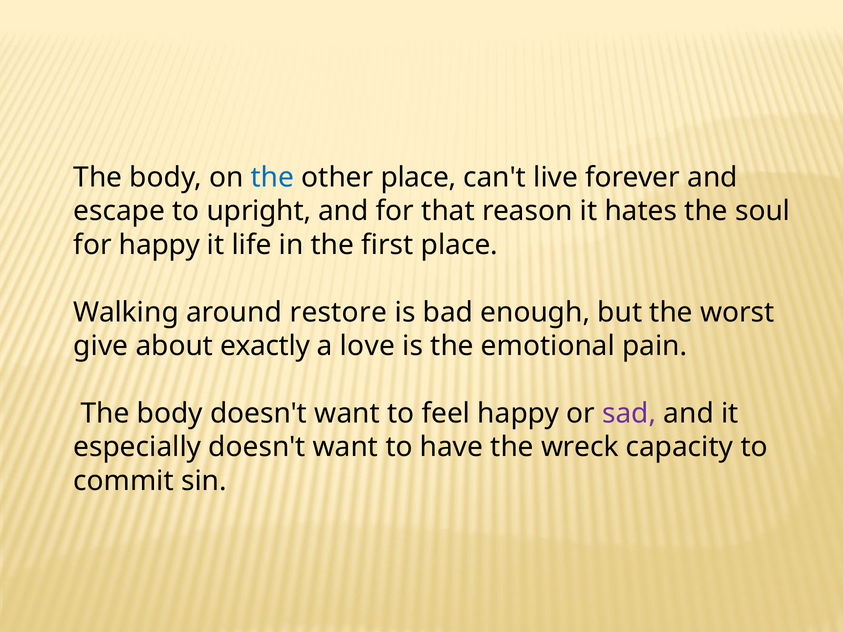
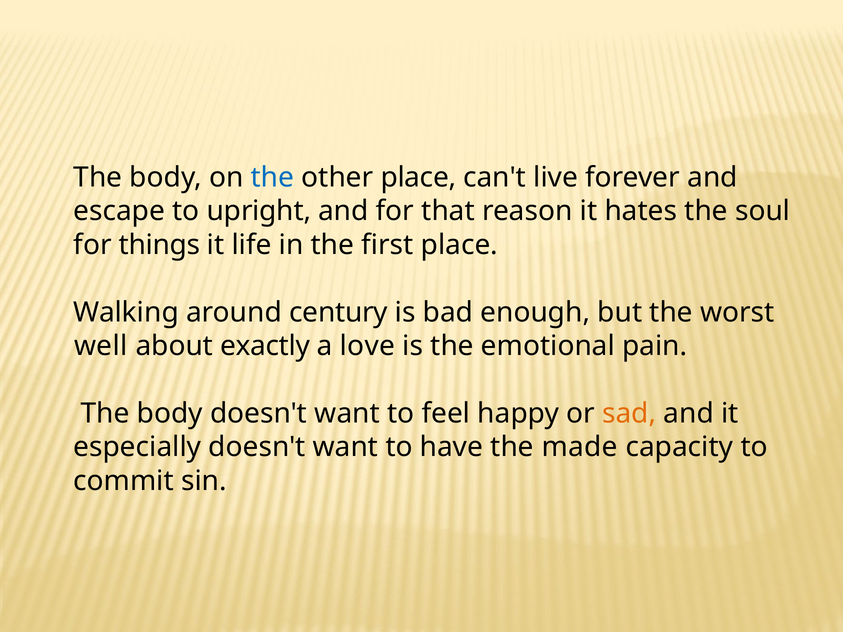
for happy: happy -> things (159, 245)
restore: restore -> century (339, 312)
give: give -> well (101, 346)
sad colour: purple -> orange (629, 414)
wreck: wreck -> made (580, 447)
